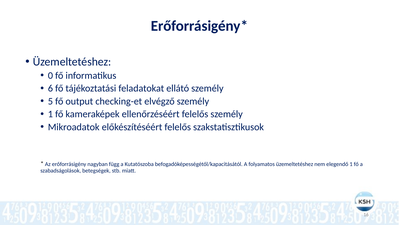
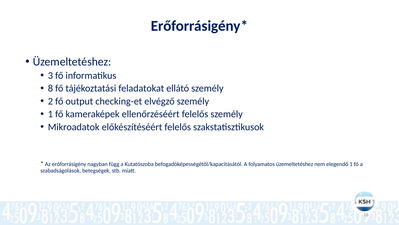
0: 0 -> 3 (50, 75)
6: 6 -> 8 (50, 88)
5: 5 -> 2 (50, 101)
